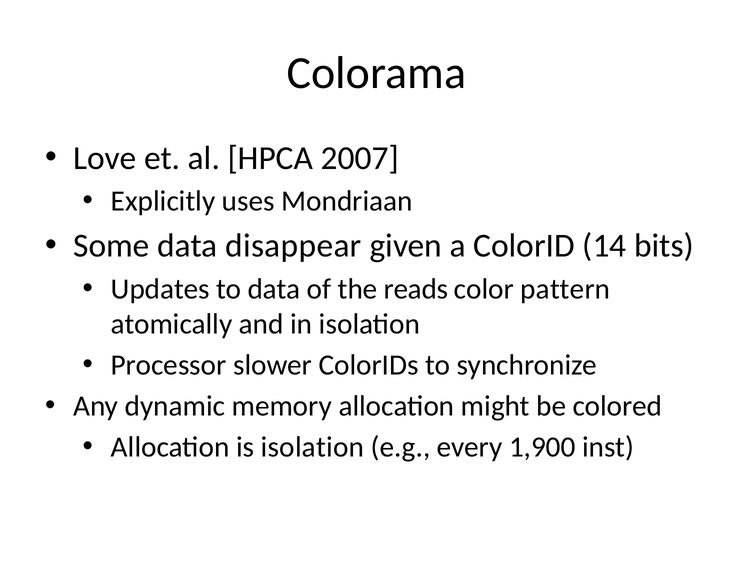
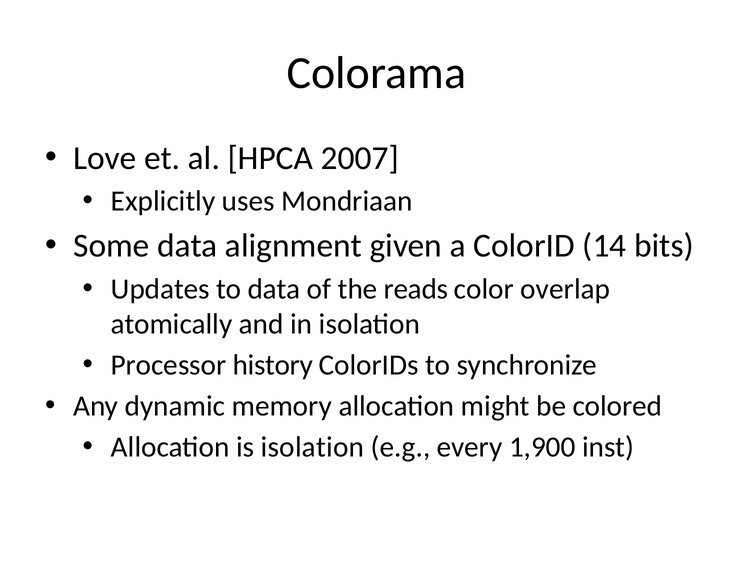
disappear: disappear -> alignment (293, 246)
pattern: pattern -> overlap (565, 289)
slower: slower -> history (273, 365)
